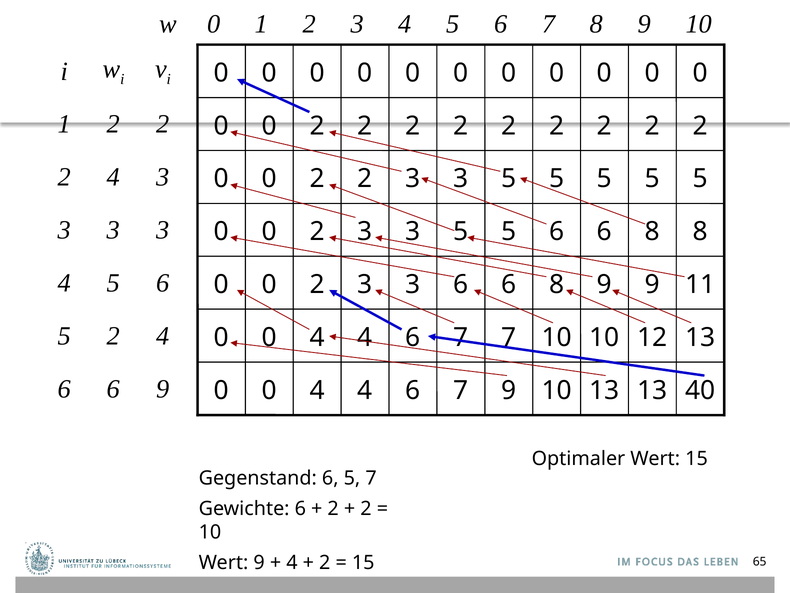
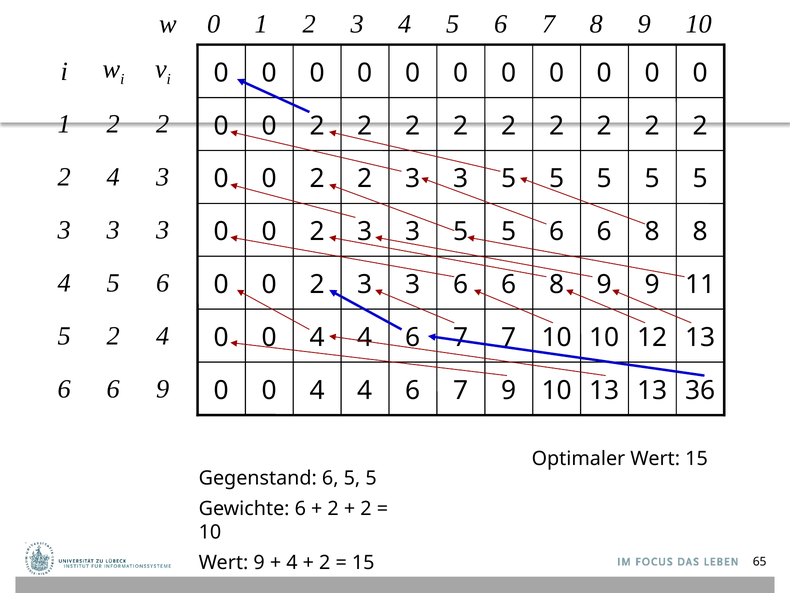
40: 40 -> 36 (700, 390)
6 5 7: 7 -> 5 (371, 478)
